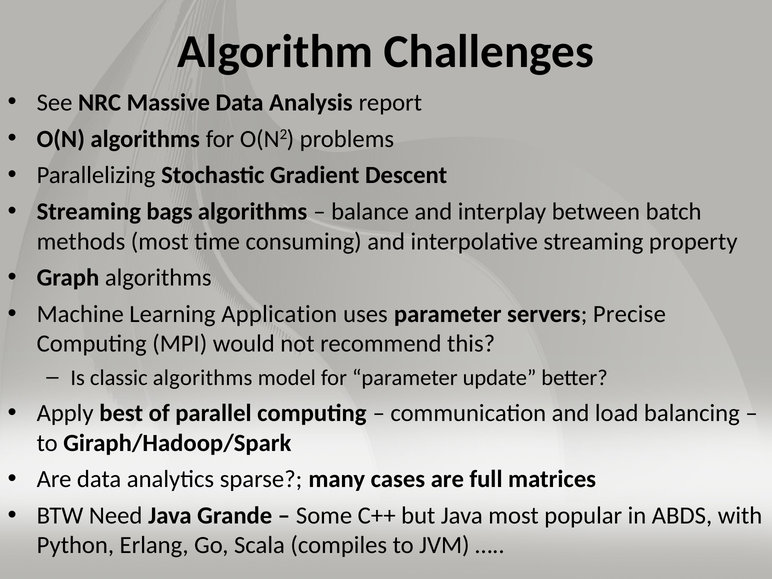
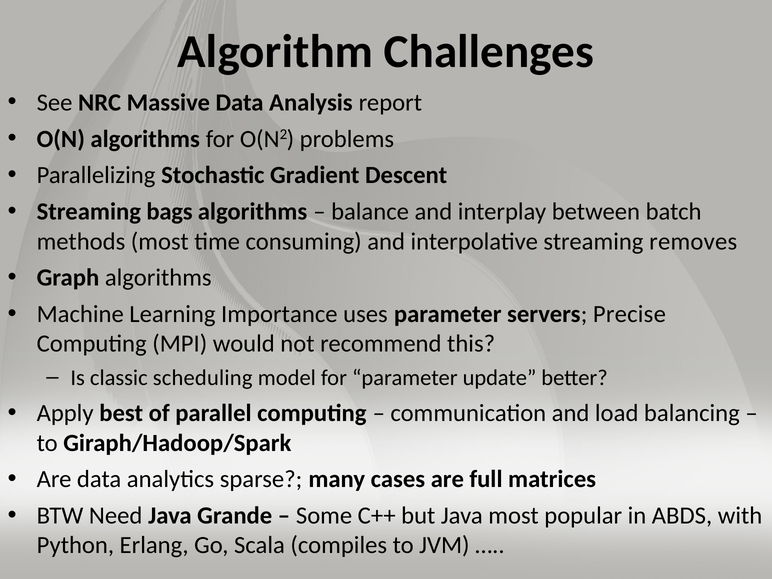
property: property -> removes (693, 241)
Application: Application -> Importance (279, 314)
classic algorithms: algorithms -> scheduling (203, 378)
